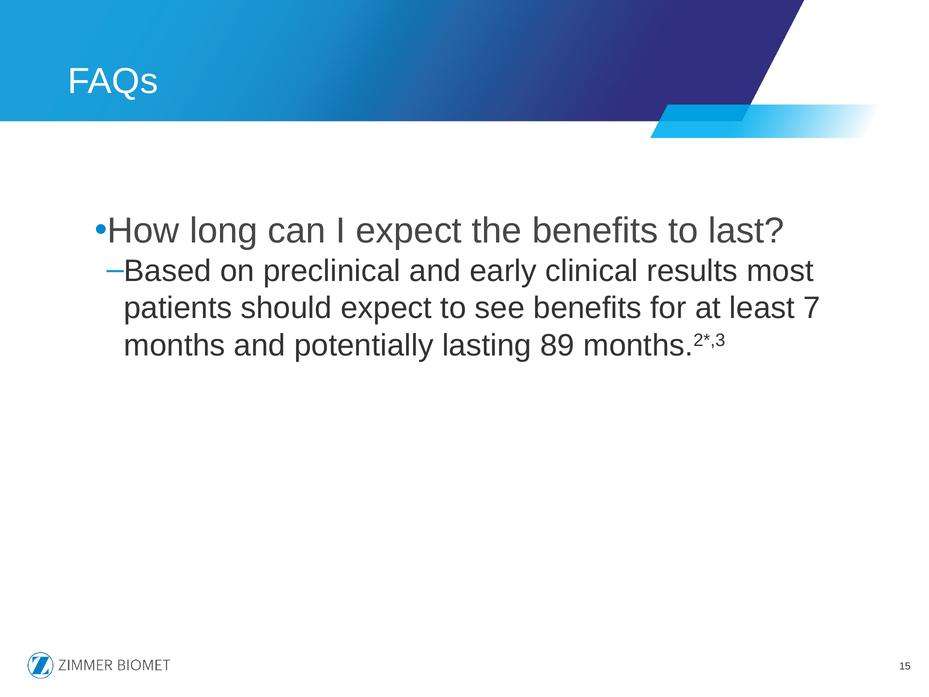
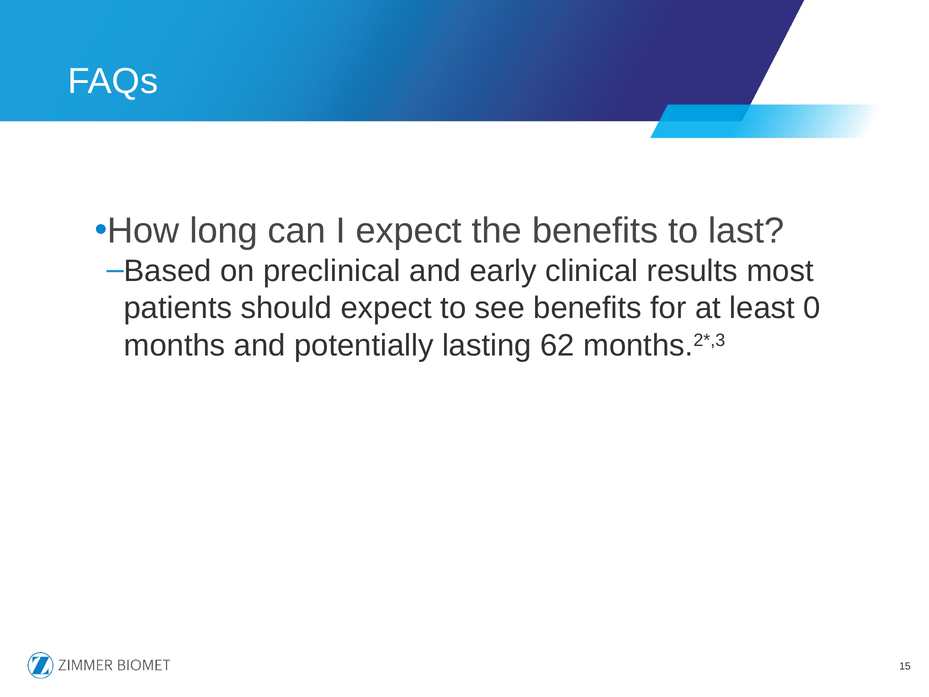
7: 7 -> 0 (812, 308)
89: 89 -> 62 (557, 345)
